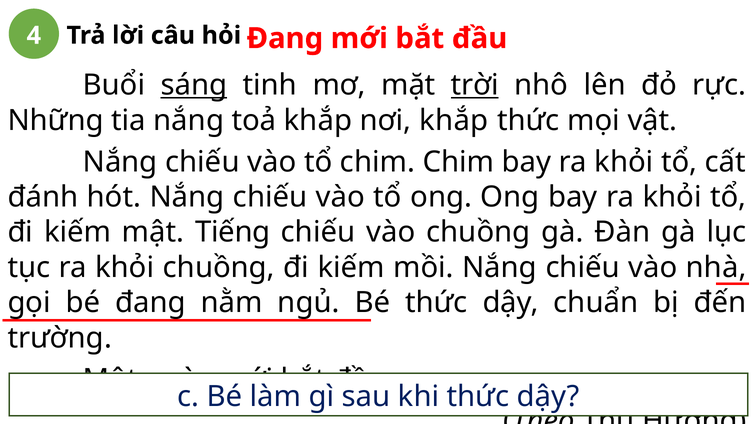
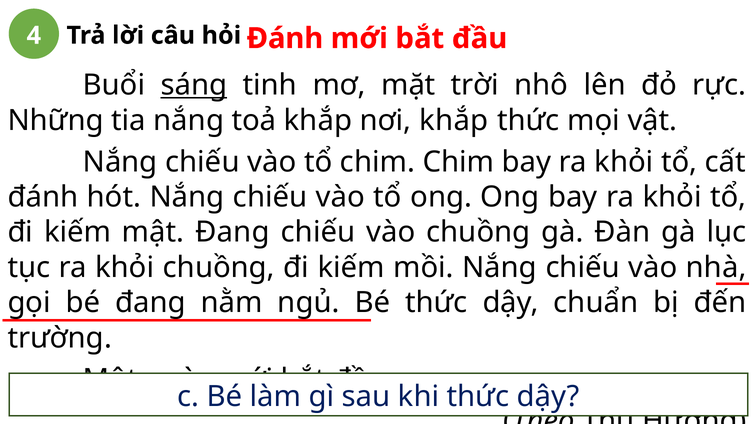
Đang: Đang -> Đánh (285, 38)
trời underline: present -> none (475, 85)
mật Tiếng: Tiếng -> Đang (232, 232)
